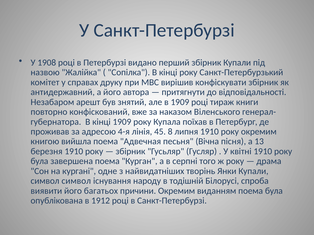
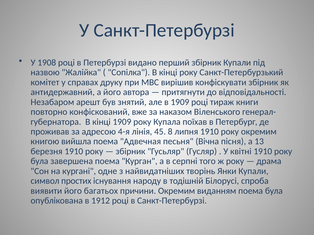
символ символ: символ -> простих (76, 181)
